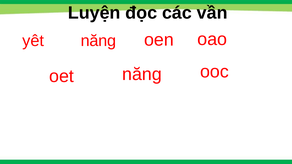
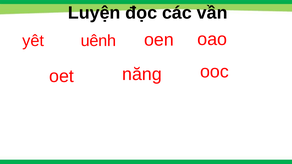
năng: năng -> uênh (98, 41)
